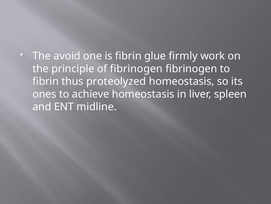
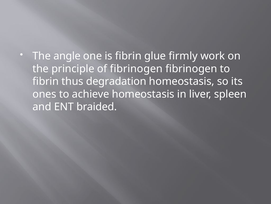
avoid: avoid -> angle (67, 56)
proteolyzed: proteolyzed -> degradation (116, 81)
midline: midline -> braided (97, 106)
